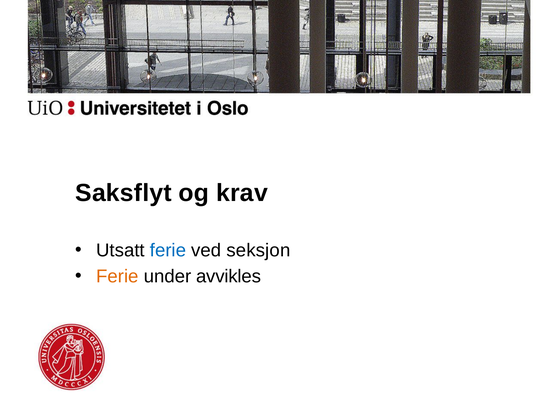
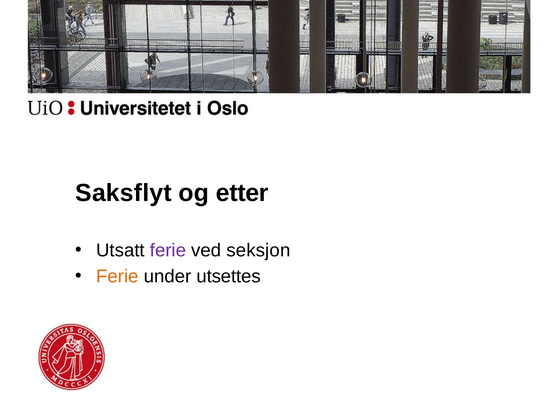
krav: krav -> etter (242, 193)
ferie colour: blue -> purple (168, 251)
avvikles: avvikles -> utsettes (229, 277)
